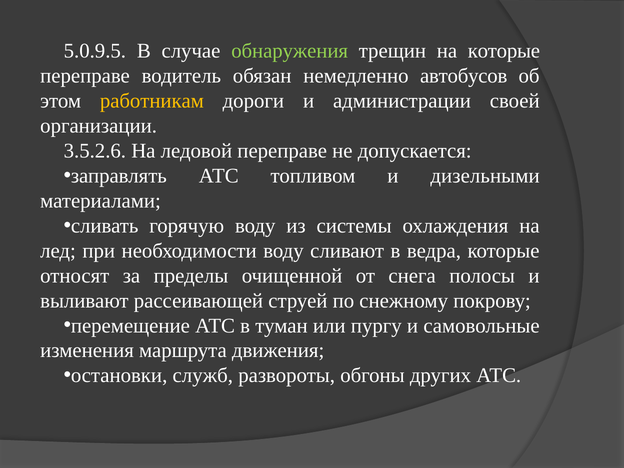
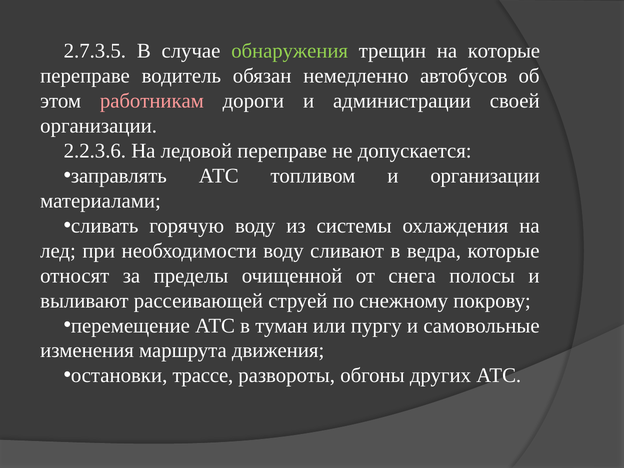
5.0.9.5: 5.0.9.5 -> 2.7.3.5 (95, 51)
работникам colour: yellow -> pink (152, 101)
3.5.2.6: 3.5.2.6 -> 2.2.3.6 (95, 151)
и дизельными: дизельными -> организации (485, 176)
служб: служб -> трассе (203, 376)
